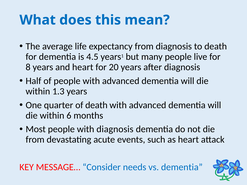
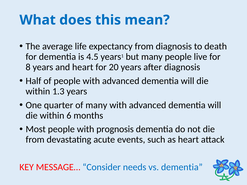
of death: death -> many (96, 105)
with diagnosis: diagnosis -> prognosis (115, 129)
